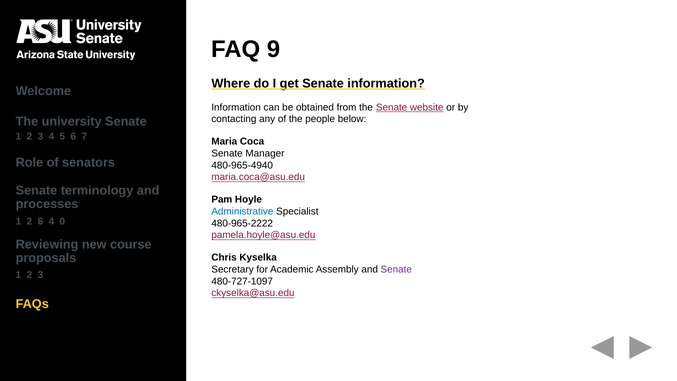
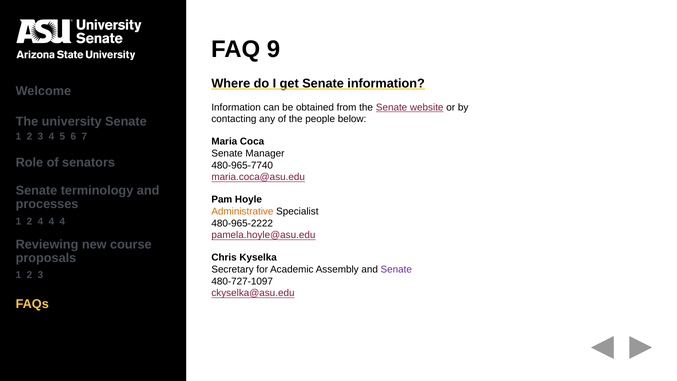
480-965-4940: 480-965-4940 -> 480-965-7740 (242, 165)
Administrative colour: blue -> orange (242, 211)
2 6: 6 -> 4 (40, 221)
0: 0 -> 4 (62, 221)
